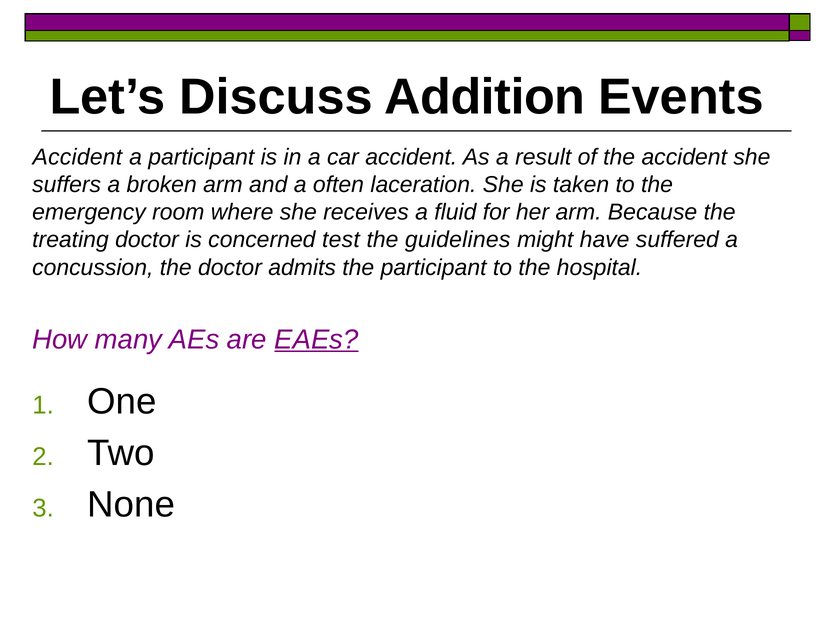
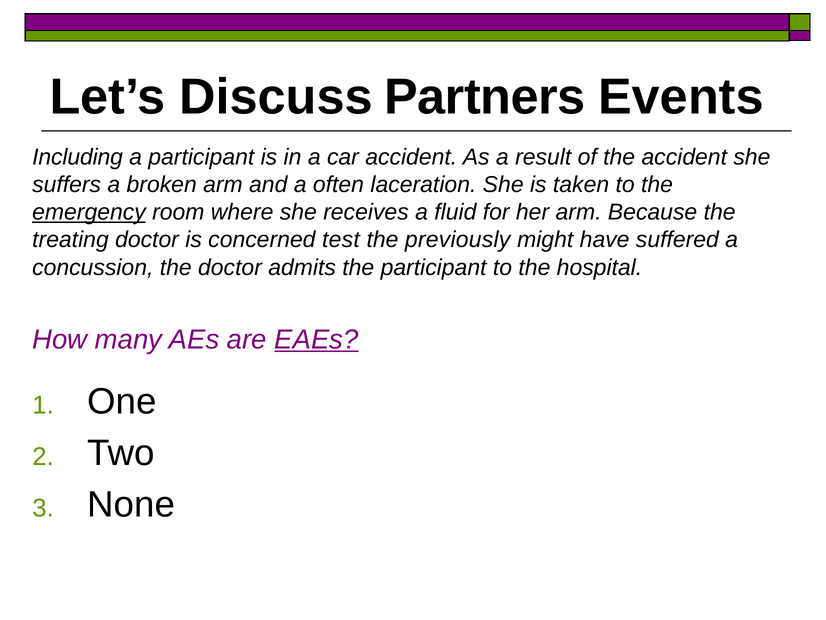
Addition: Addition -> Partners (485, 97)
Accident: Accident -> Including (78, 157)
emergency underline: none -> present (89, 212)
guidelines: guidelines -> previously (458, 240)
